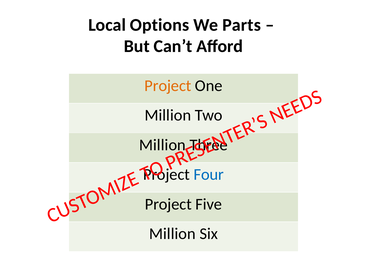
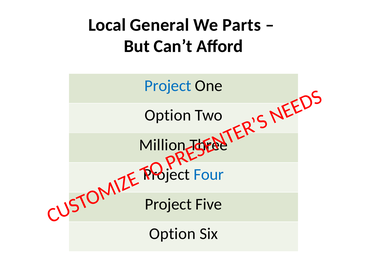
Options: Options -> General (160, 25)
Project colour: orange -> blue (168, 85)
Million: Million -> Option (168, 115)
Million: Million -> Option (172, 233)
